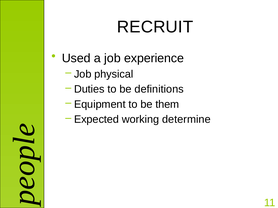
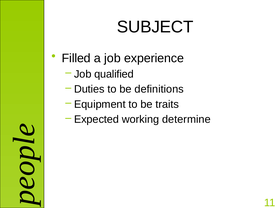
RECRUIT: RECRUIT -> SUBJECT (155, 27)
Used: Used -> Filled (76, 58)
physical: physical -> qualified (114, 74)
them: them -> traits (167, 105)
